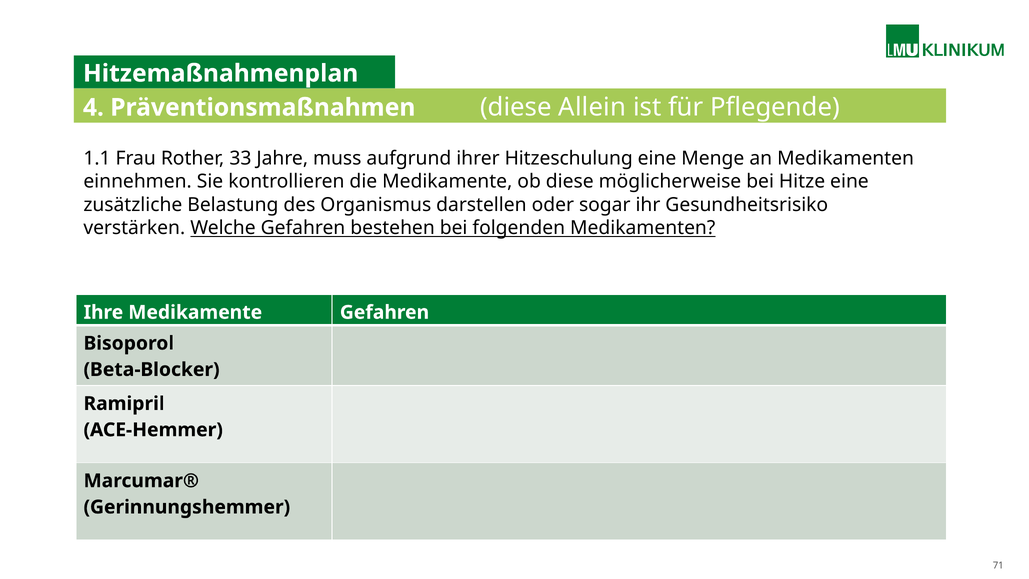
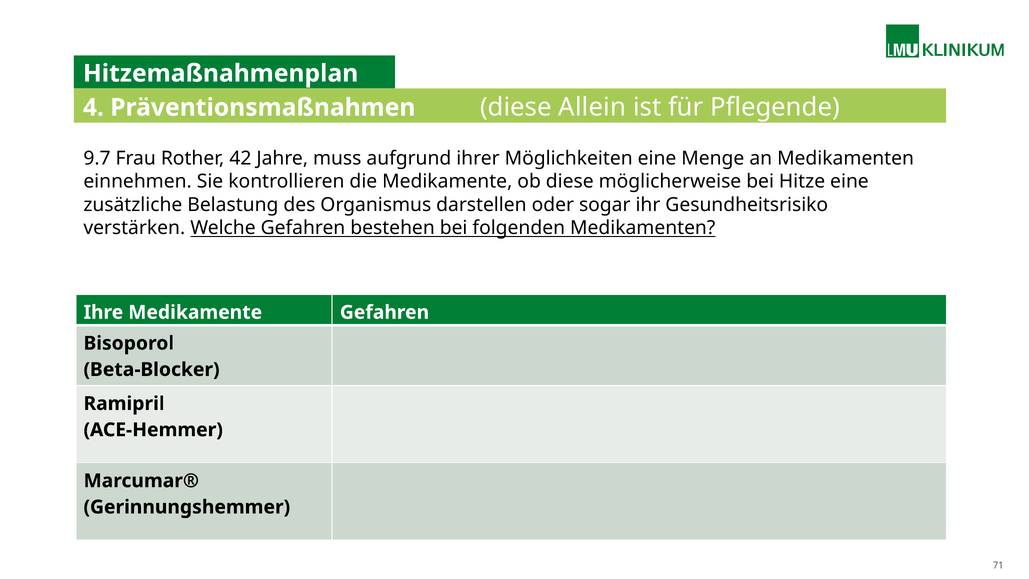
1.1: 1.1 -> 9.7 (97, 158)
33: 33 -> 42 (240, 158)
Hitzeschulung: Hitzeschulung -> Möglichkeiten (569, 158)
